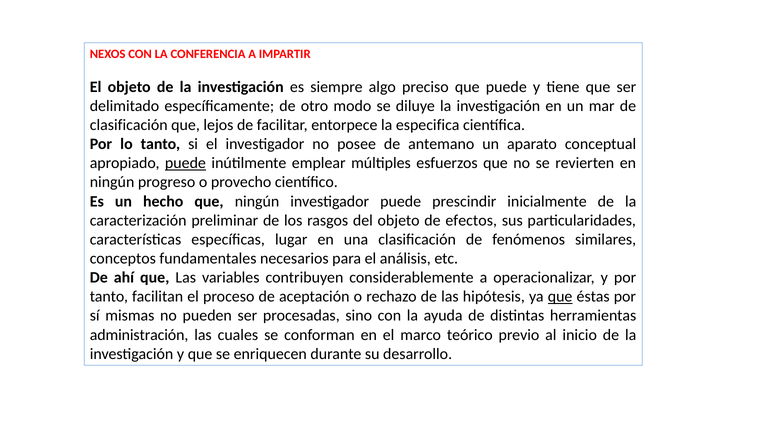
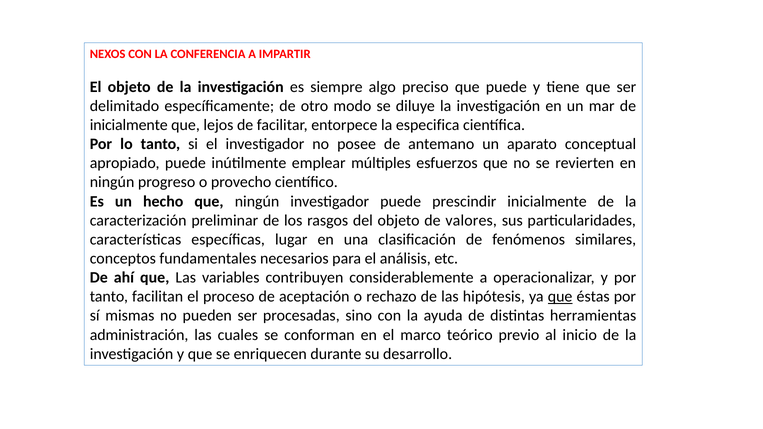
clasificación: clasificación -> inicialmente (129, 125)
puede underline: present -> none (185, 163)
efectos: efectos -> valores (471, 220)
